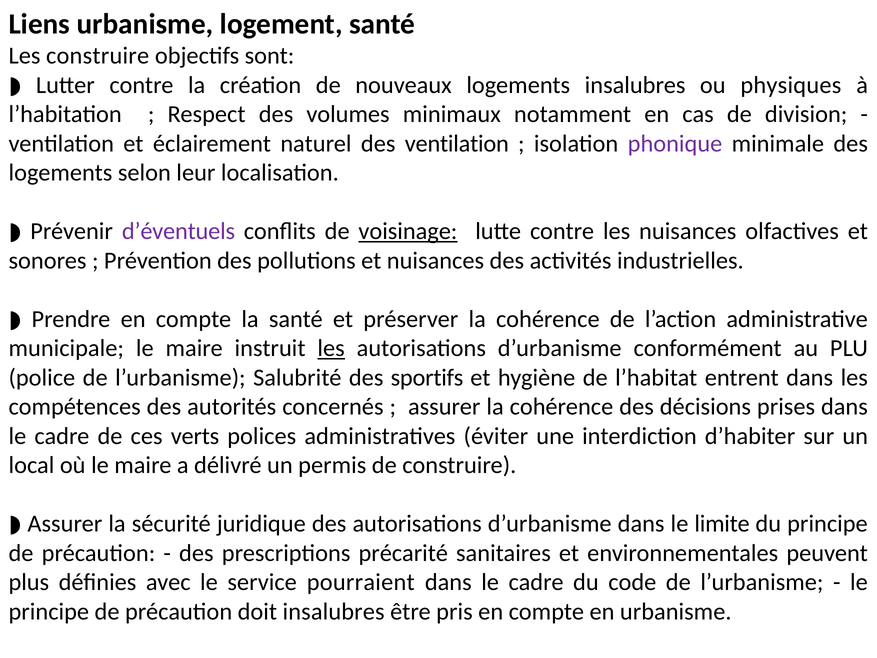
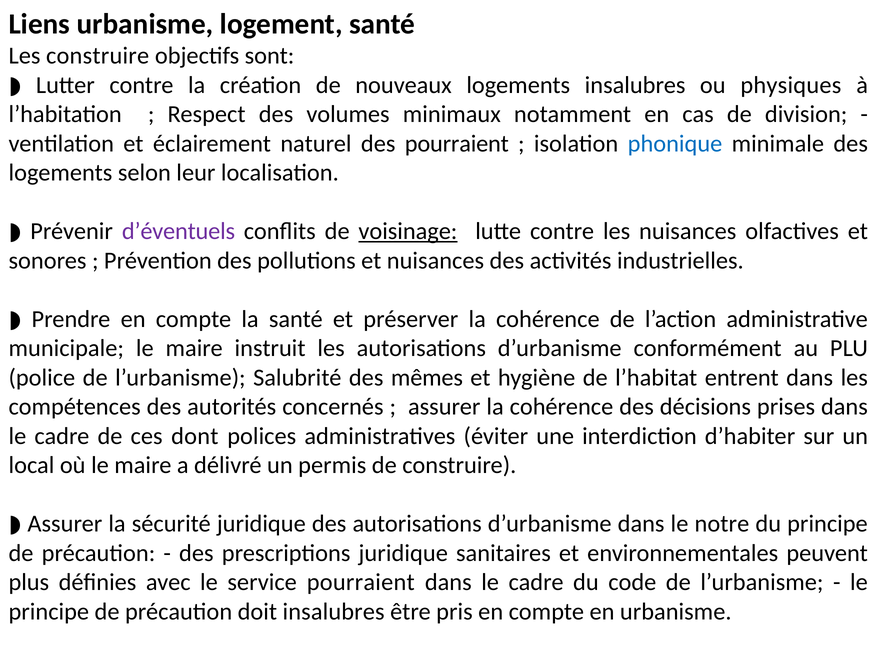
des ventilation: ventilation -> pourraient (457, 143)
phonique colour: purple -> blue (675, 143)
les underline: present -> none (331, 348)
sportifs: sportifs -> mêmes (427, 377)
verts: verts -> dont (195, 436)
limite: limite -> notre (722, 524)
prescriptions précarité: précarité -> juridique (403, 553)
